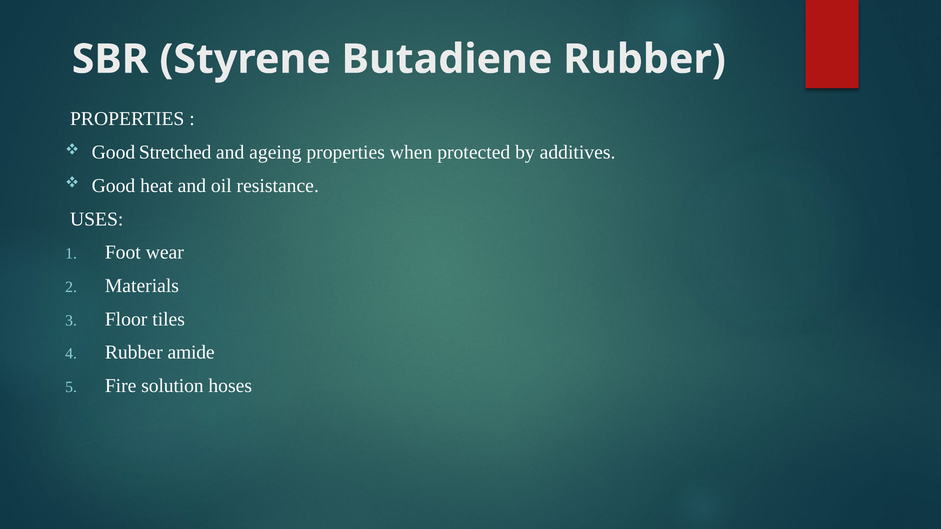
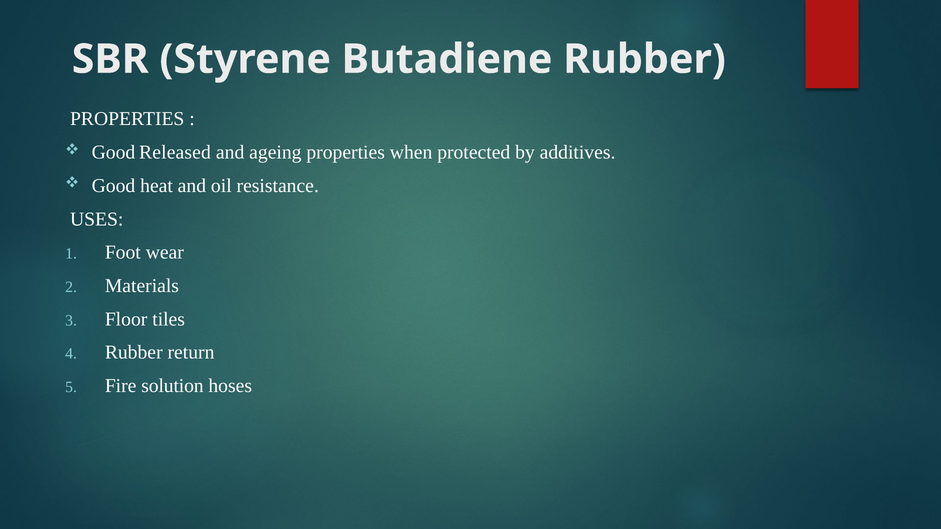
Stretched: Stretched -> Released (175, 152)
amide: amide -> return (191, 353)
